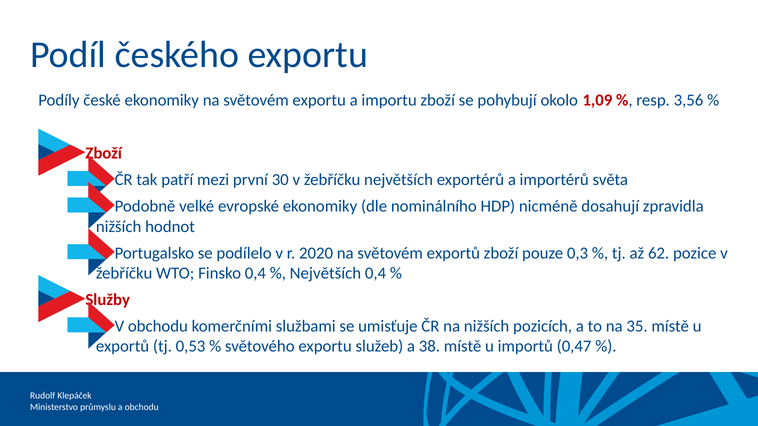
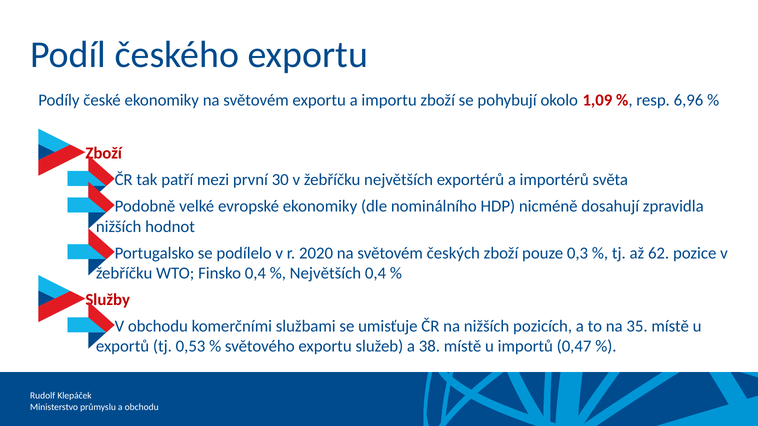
3,56: 3,56 -> 6,96 (689, 100)
světovém exportů: exportů -> českých (453, 253)
